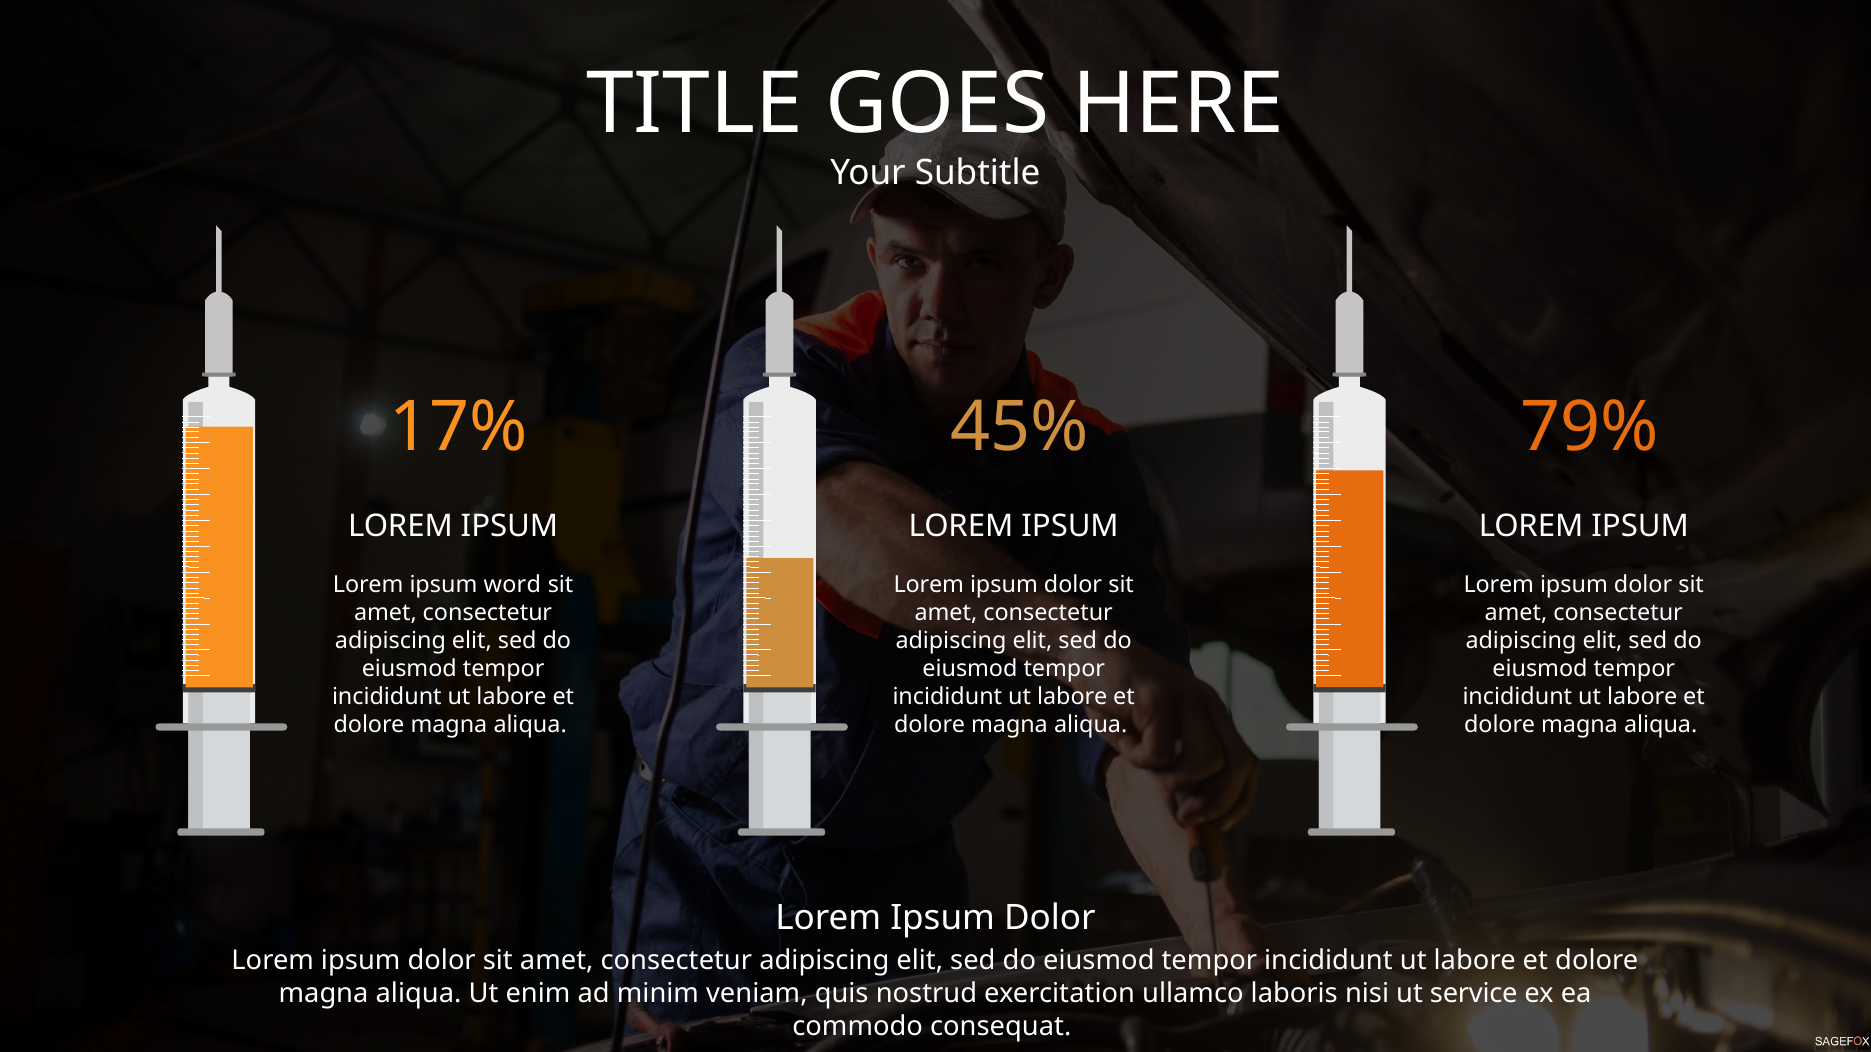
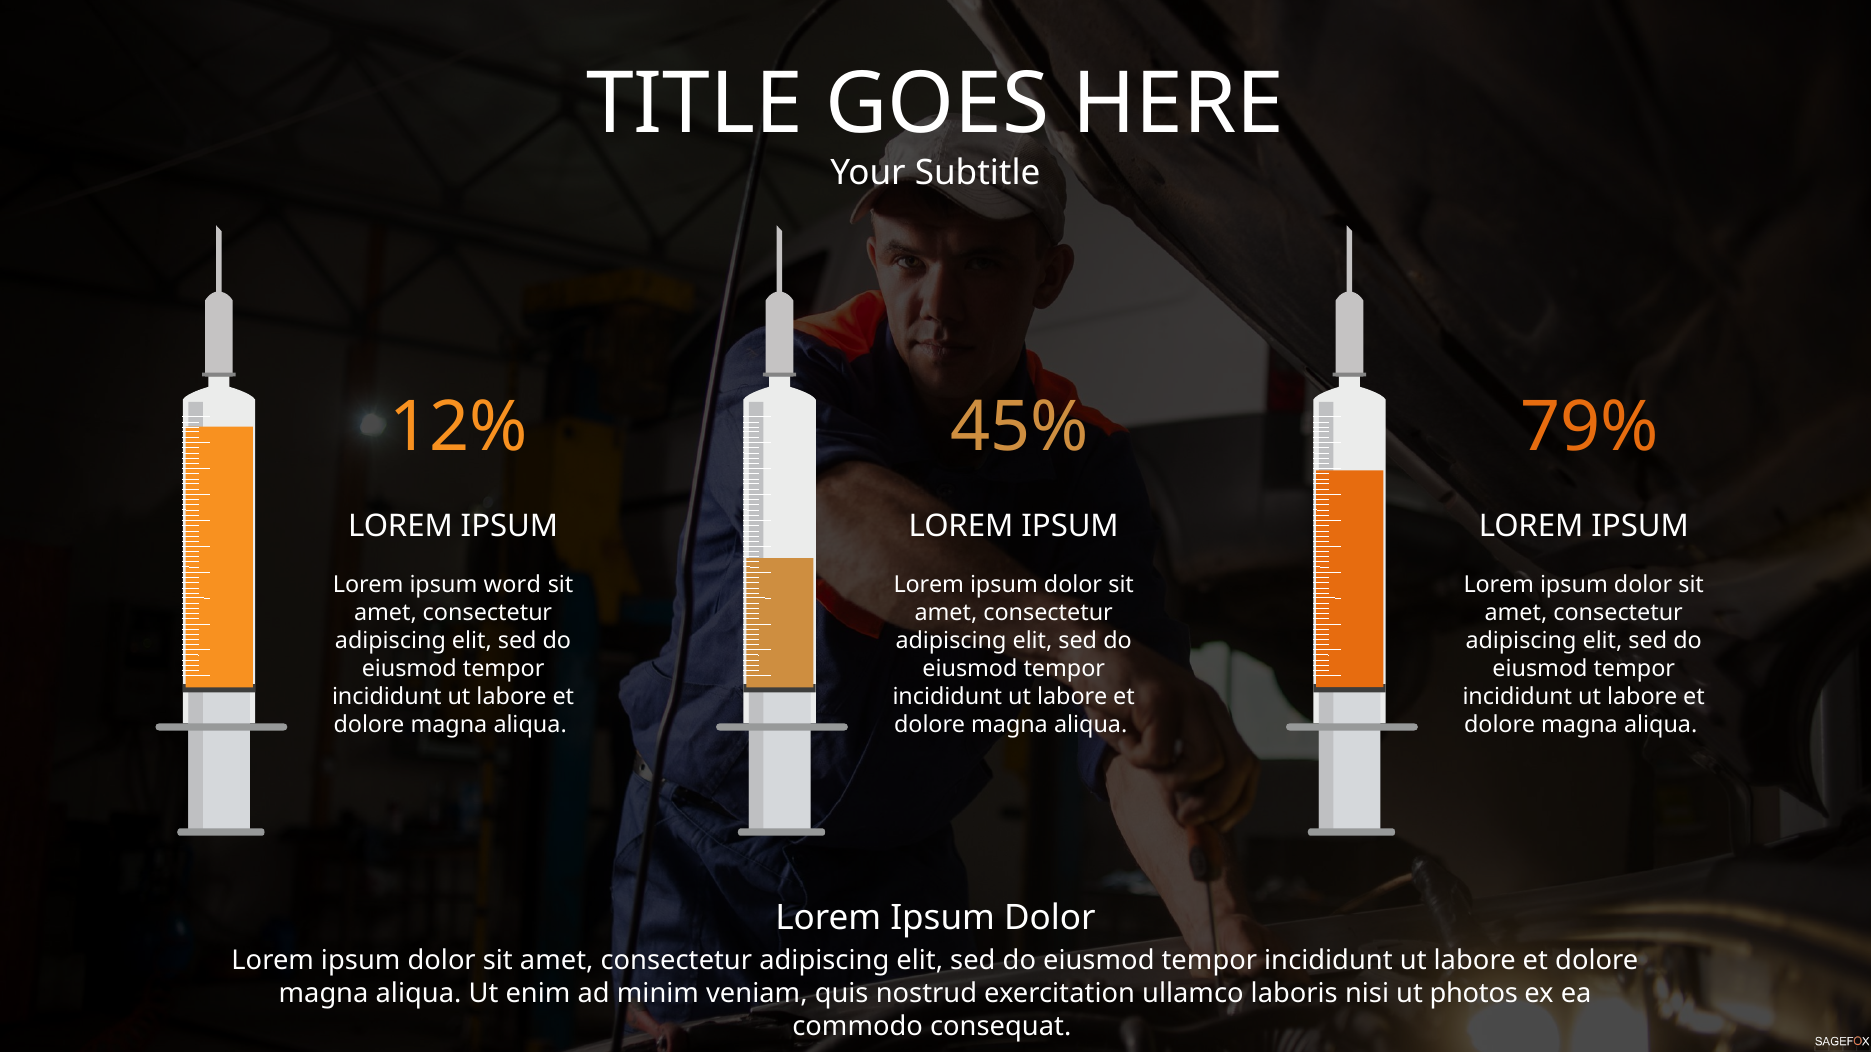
17%: 17% -> 12% (459, 427)
service: service -> photos (1474, 994)
